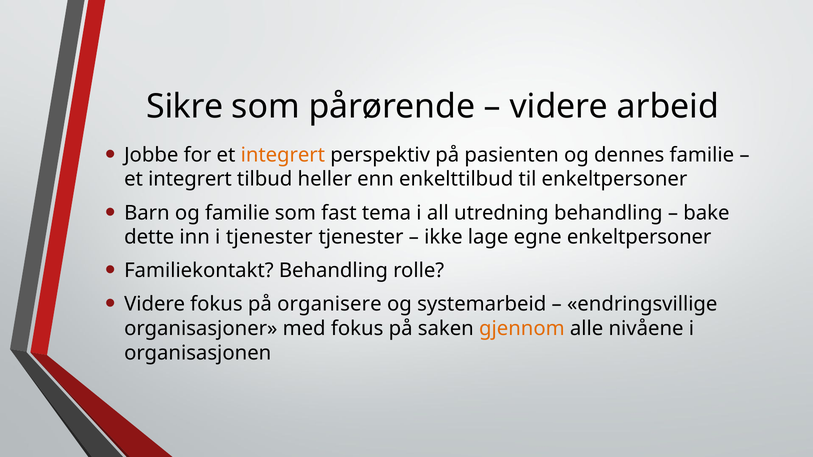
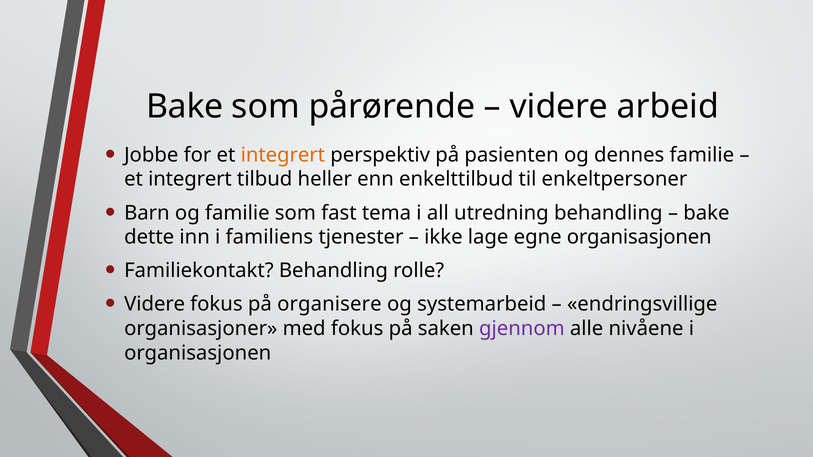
Sikre: Sikre -> Bake (185, 107)
i tjenester: tjenester -> familiens (269, 237)
egne enkeltpersoner: enkeltpersoner -> organisasjonen (639, 237)
gjennom colour: orange -> purple (522, 329)
